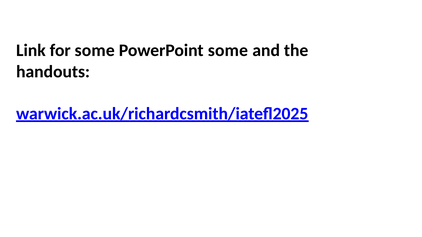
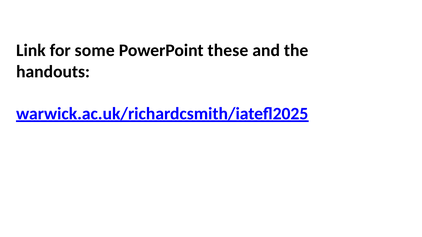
PowerPoint some: some -> these (228, 51)
